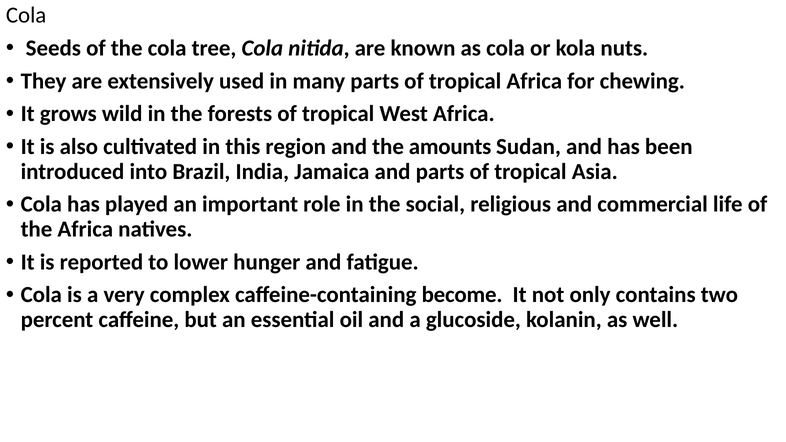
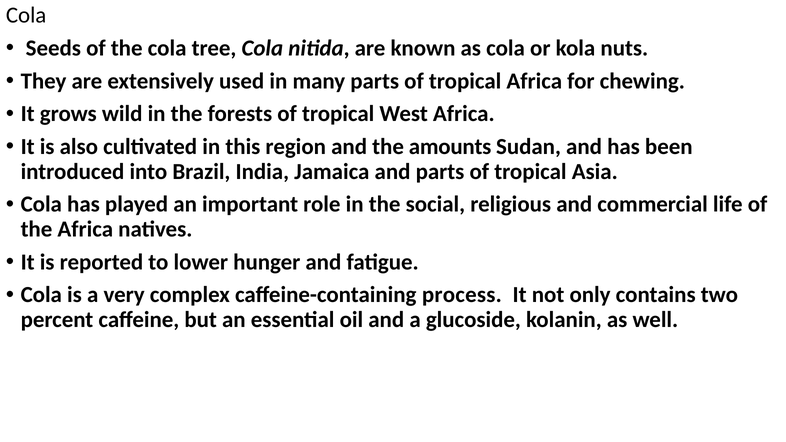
become: become -> process (462, 295)
